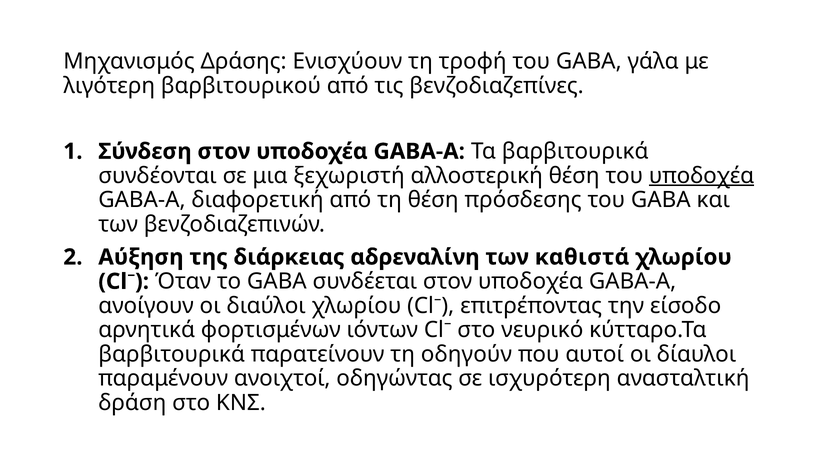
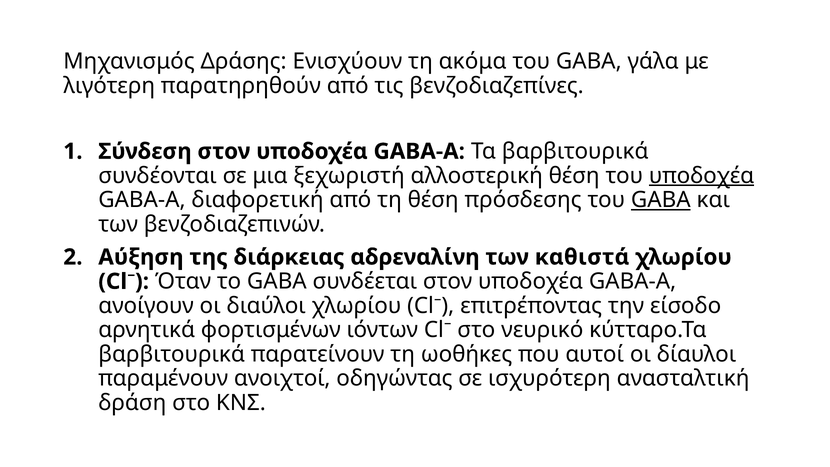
τροφή: τροφή -> ακόμα (473, 61)
βαρβιτουρικού: βαρβιτουρικού -> παρατηρηθούν (241, 86)
GABA underline: none -> present (661, 200)
οδηγούν: οδηγούν -> ωοθήκες (467, 354)
